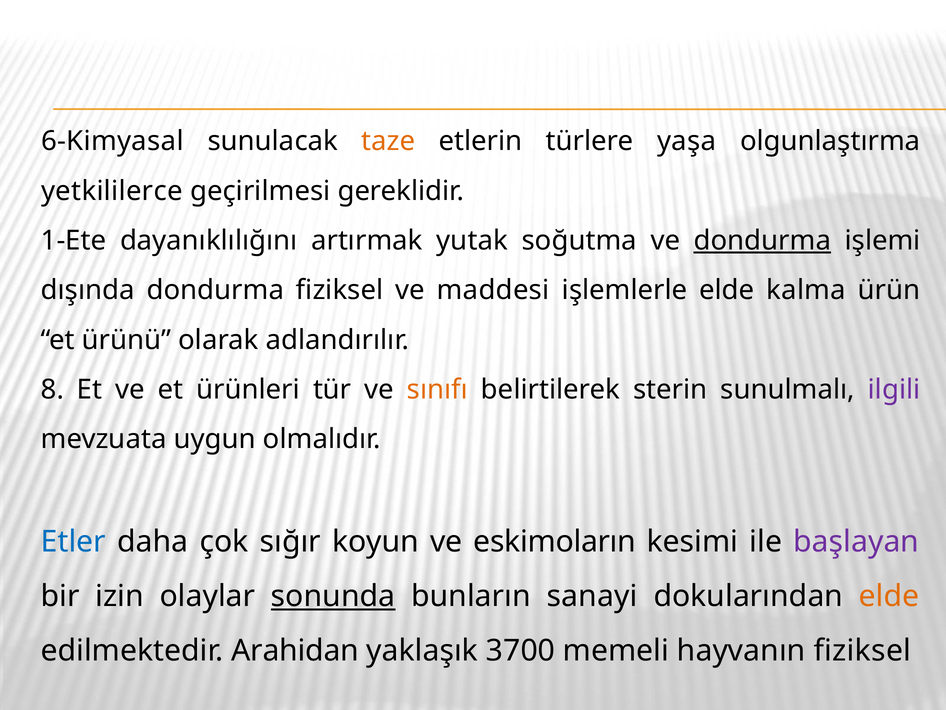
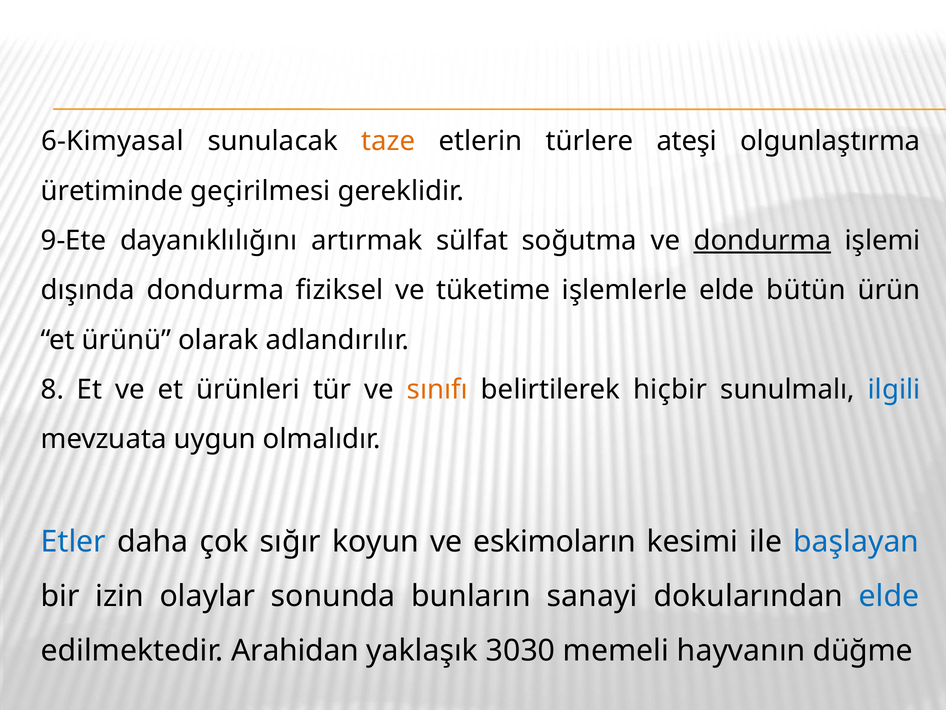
yaşa: yaşa -> ateşi (687, 141)
yetkililerce: yetkililerce -> üretiminde (112, 191)
1-Ete: 1-Ete -> 9-Ete (74, 240)
yutak: yutak -> sülfat (472, 240)
maddesi: maddesi -> tüketime (493, 290)
kalma: kalma -> bütün (806, 290)
sterin: sterin -> hiçbir (670, 389)
ilgili colour: purple -> blue (894, 389)
başlayan colour: purple -> blue (856, 542)
sonunda underline: present -> none (333, 596)
elde colour: orange -> blue (889, 596)
3700: 3700 -> 3030 (521, 650)
hayvanın fiziksel: fiziksel -> düğme (863, 650)
